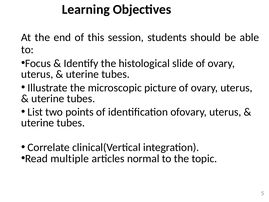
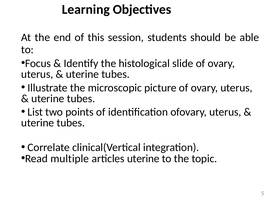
articles normal: normal -> uterine (143, 158)
